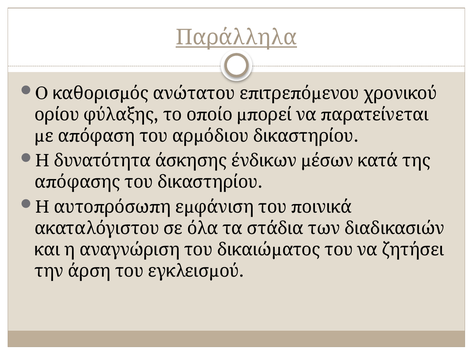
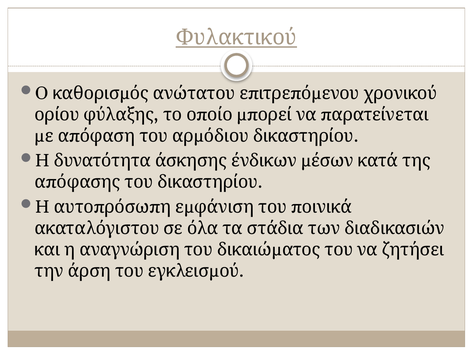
Παράλληλα: Παράλληλα -> Φυλακτικού (236, 37)
